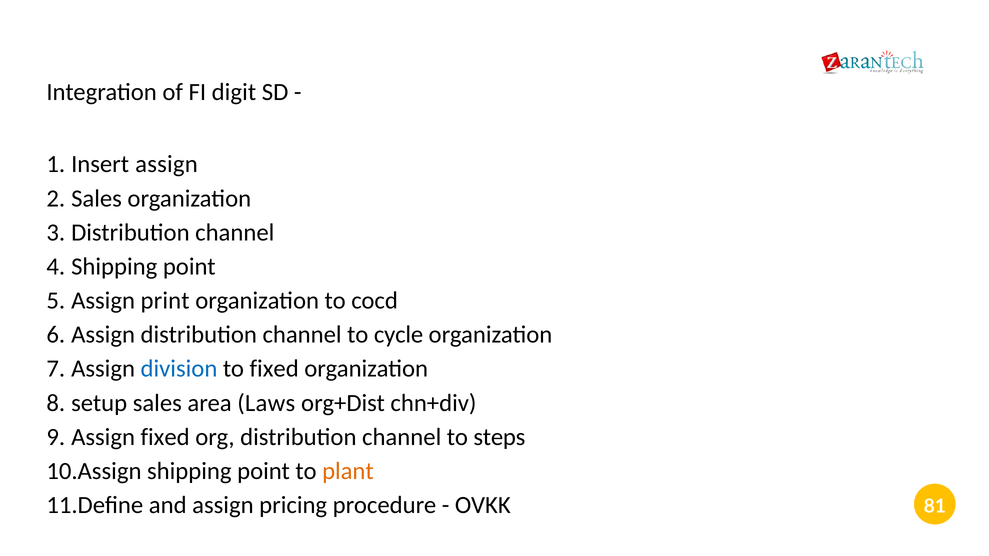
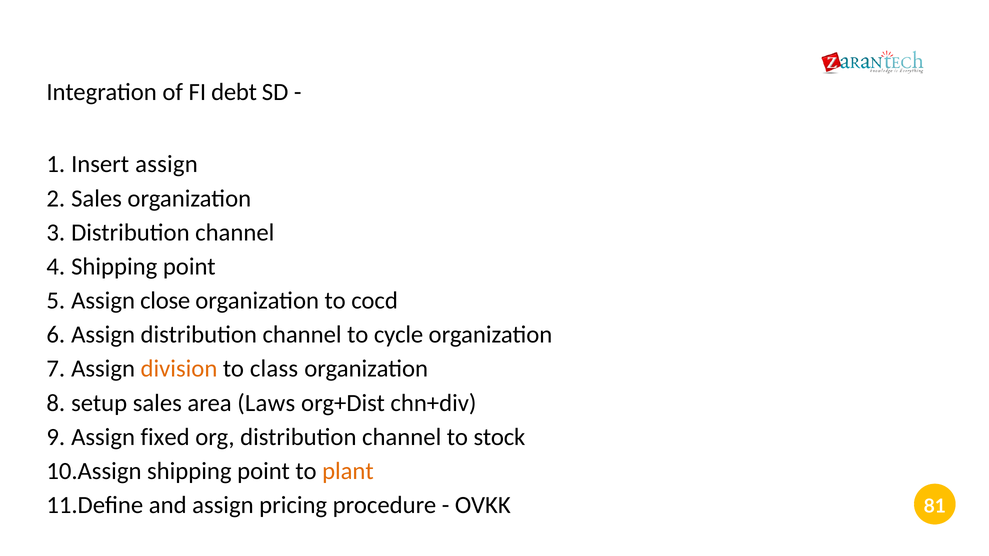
digit: digit -> debt (234, 92)
print: print -> close (165, 301)
division colour: blue -> orange (179, 369)
to fixed: fixed -> class (274, 369)
steps: steps -> stock (499, 437)
